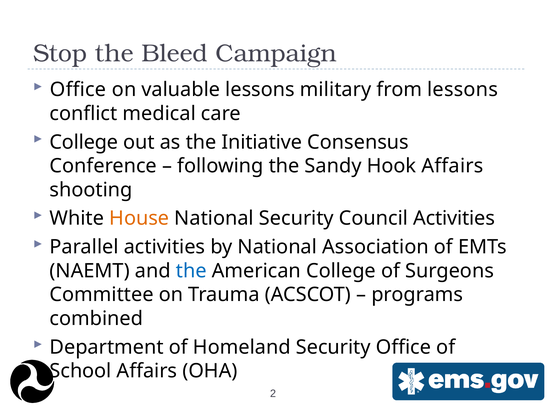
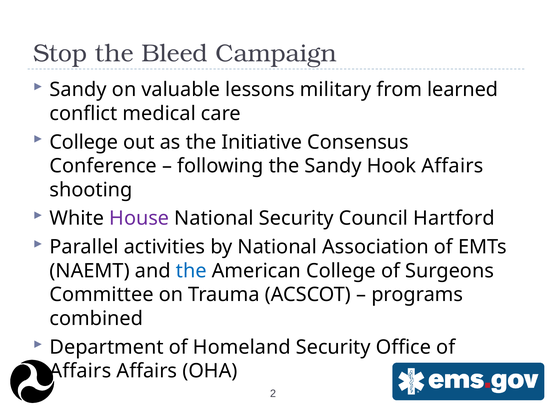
Office: Office -> Sandy (78, 90)
from lessons: lessons -> learned (463, 90)
House colour: orange -> purple (139, 218)
Council Activities: Activities -> Hartford (454, 218)
School: School -> Affairs (80, 371)
